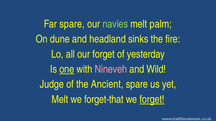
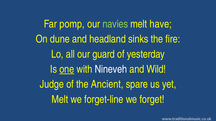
Far spare: spare -> pomp (72, 24)
palm: palm -> have (161, 24)
our forget: forget -> guard (104, 54)
Nineveh colour: pink -> white (111, 69)
forget-that: forget-that -> forget-line (104, 100)
forget underline: present -> none (152, 100)
